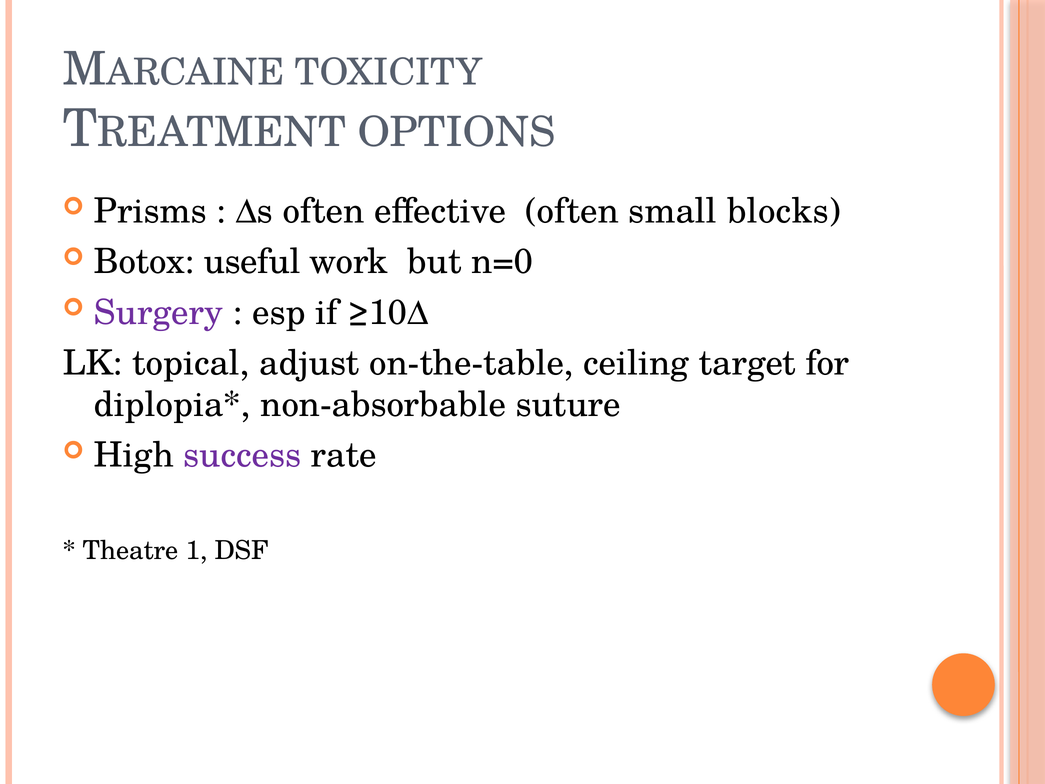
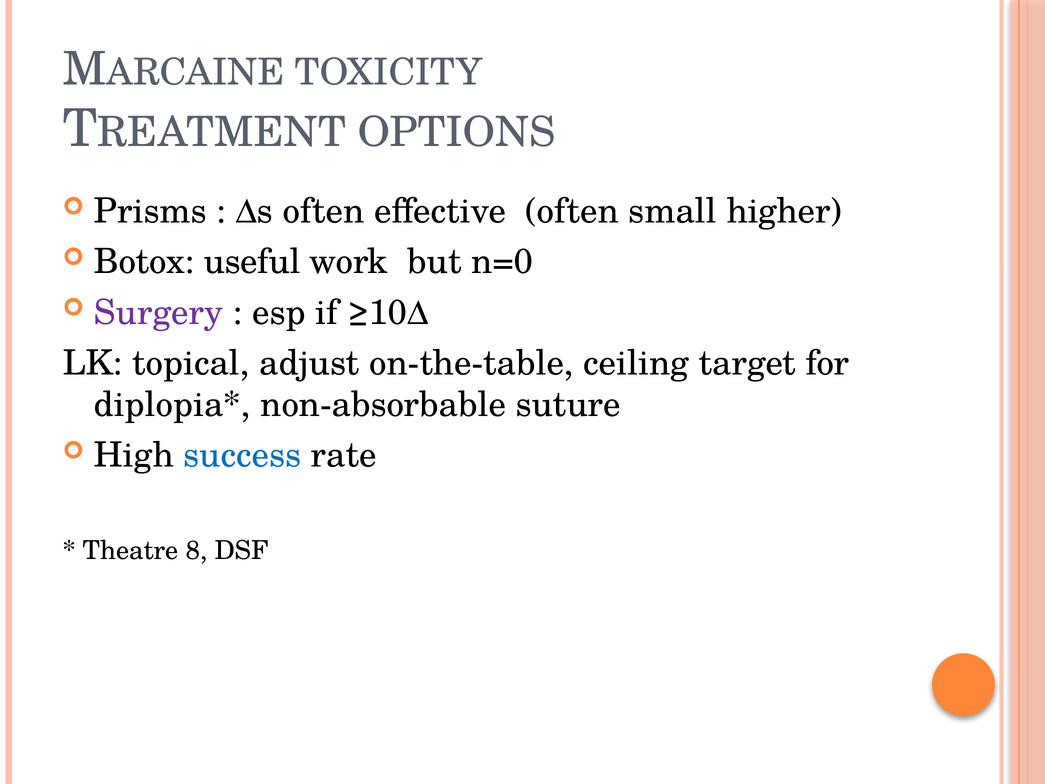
blocks: blocks -> higher (784, 211)
success colour: purple -> blue (242, 455)
1: 1 -> 8 (197, 550)
